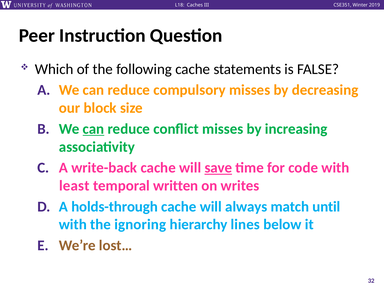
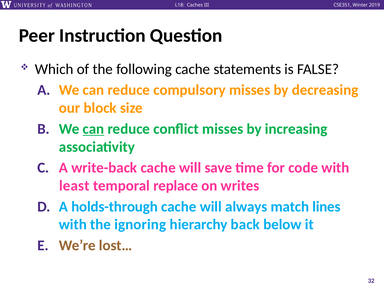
save underline: present -> none (218, 168)
written: written -> replace (176, 186)
until: until -> lines (326, 207)
lines: lines -> back (245, 225)
